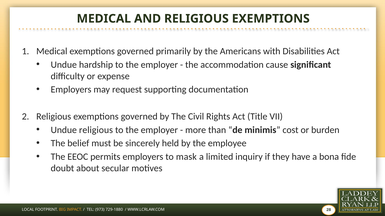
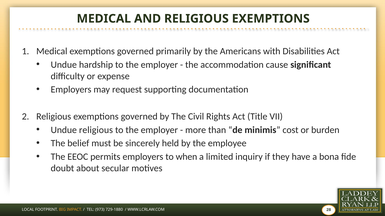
mask: mask -> when (186, 157)
